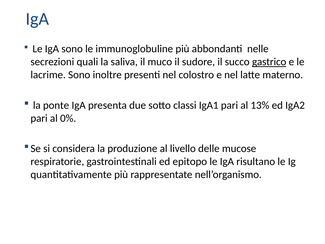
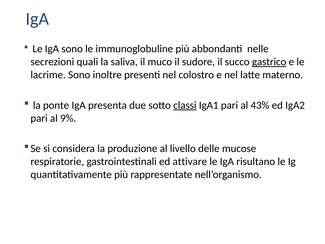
classi underline: none -> present (185, 105)
13%: 13% -> 43% (260, 105)
0%: 0% -> 9% (68, 118)
epitopo: epitopo -> attivare (190, 161)
